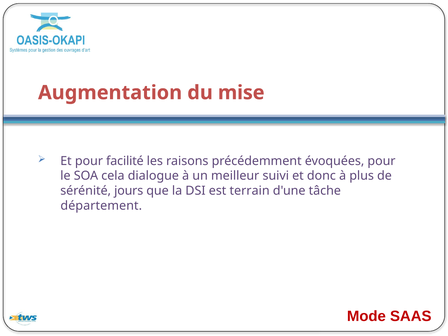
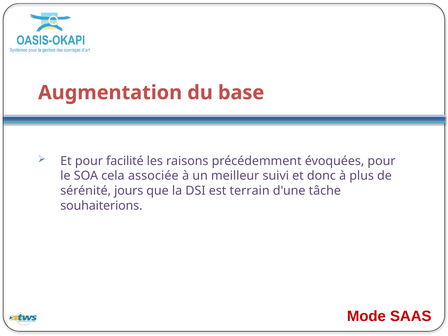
mise: mise -> base (241, 93)
dialogue: dialogue -> associée (153, 176)
département: département -> souhaiterions (101, 206)
